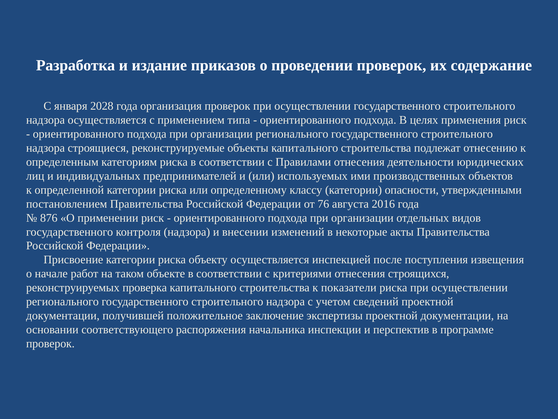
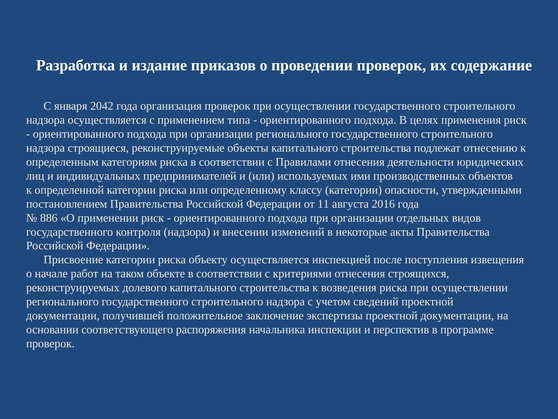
2028: 2028 -> 2042 (102, 106)
76: 76 -> 11 (323, 204)
876: 876 -> 886 (49, 218)
проверка: проверка -> долевого (145, 287)
показатели: показатели -> возведения (349, 287)
